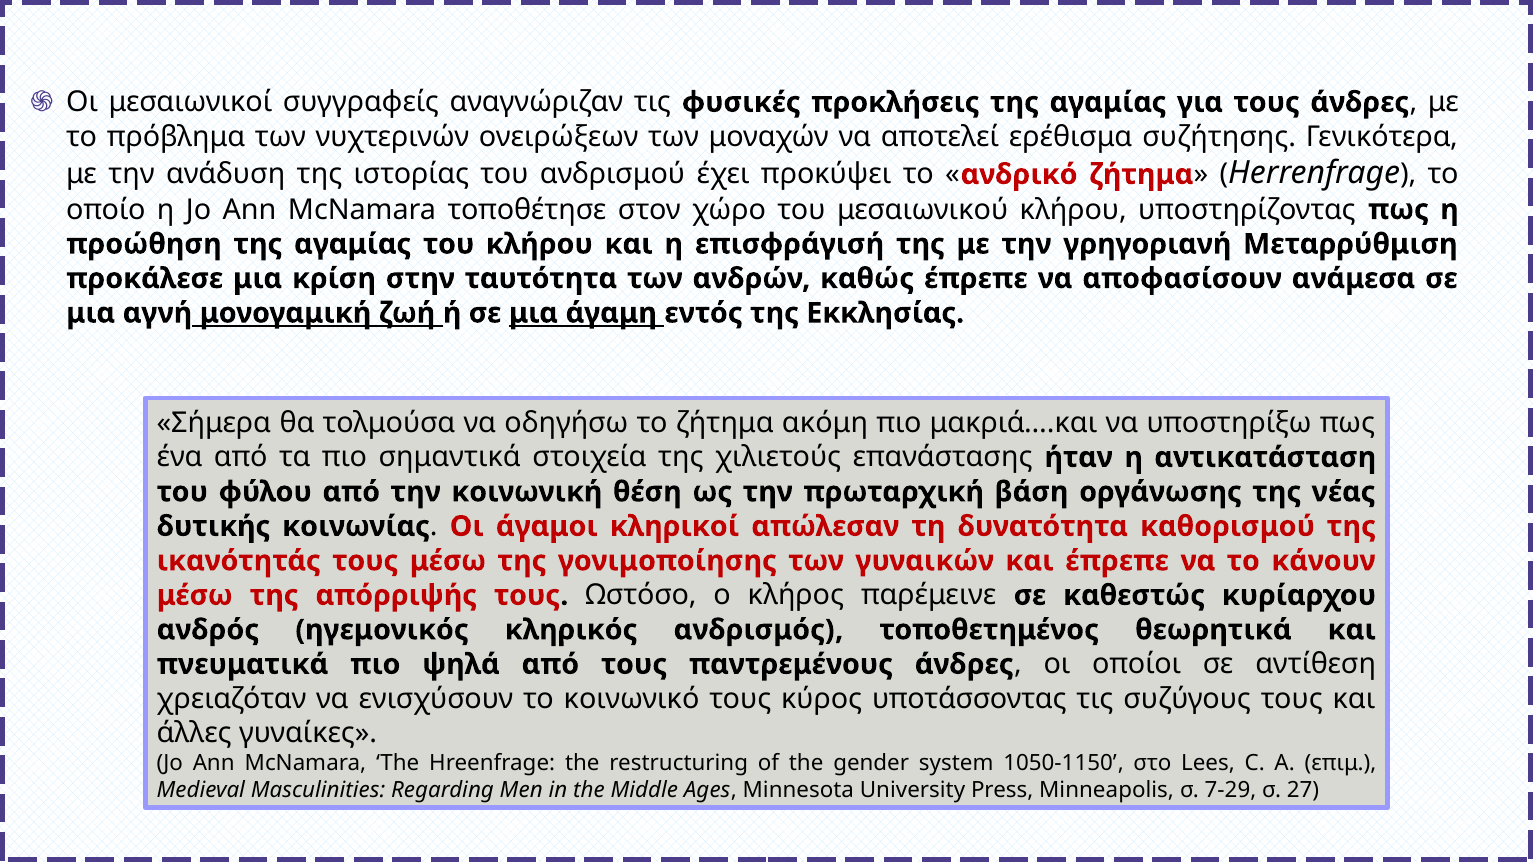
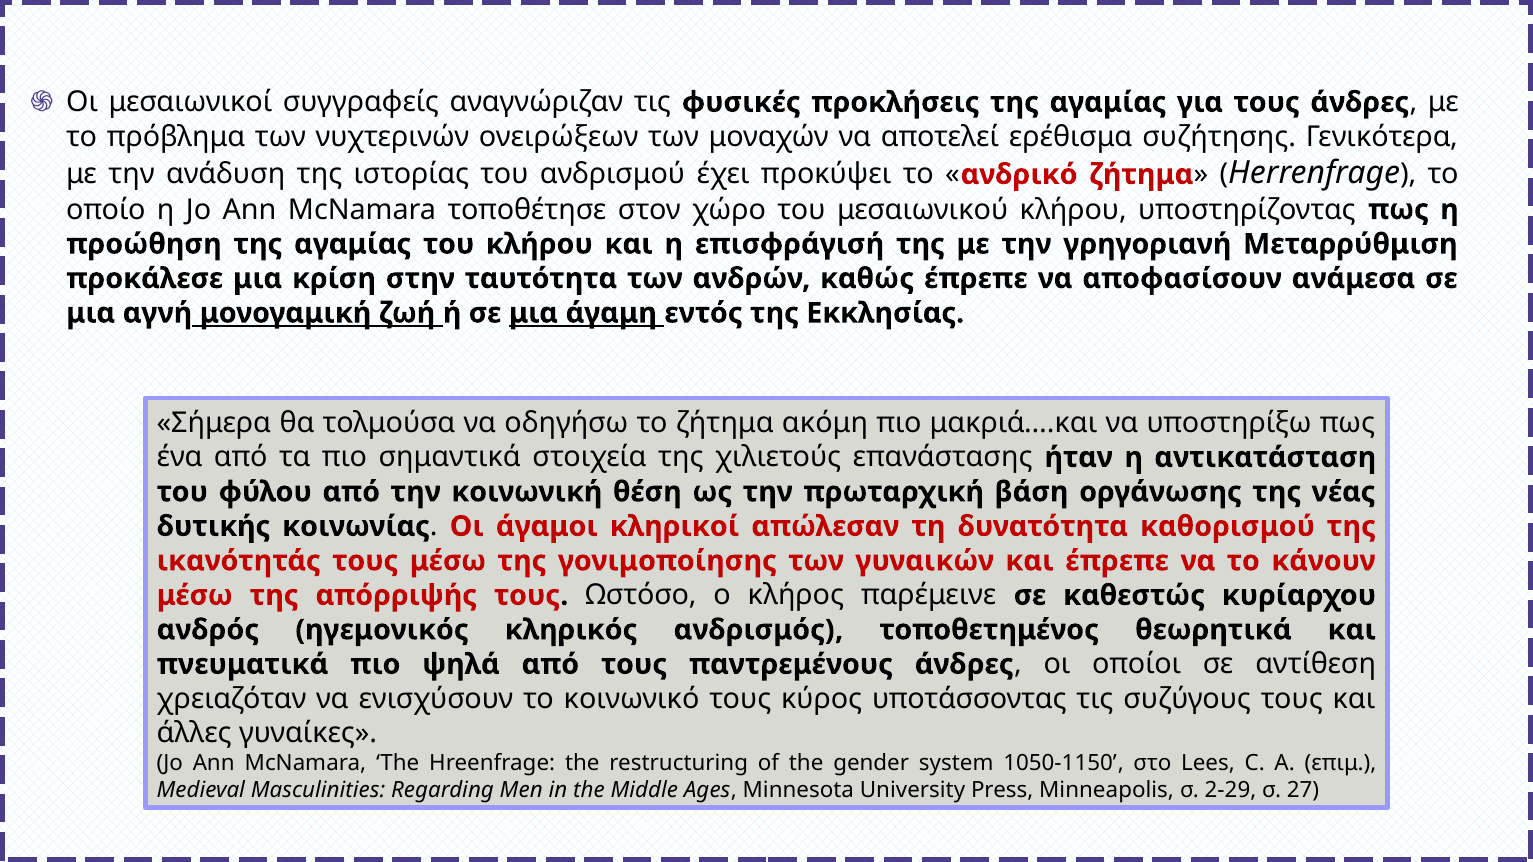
7-29: 7-29 -> 2-29 (1230, 791)
